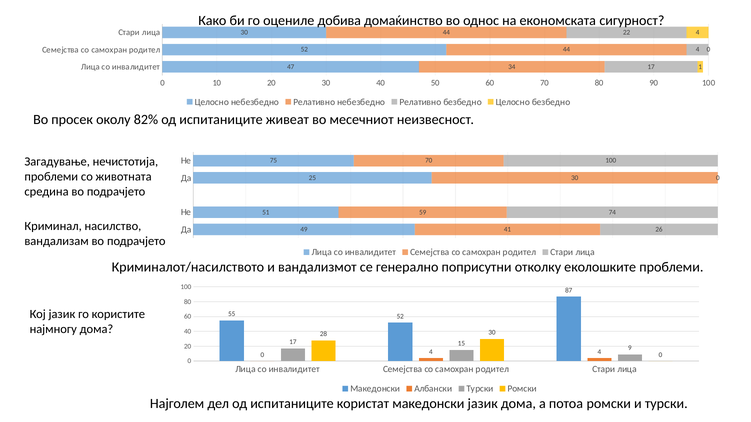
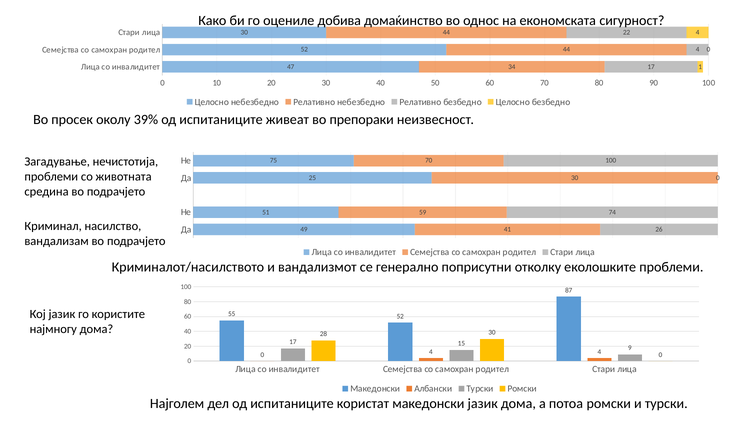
82%: 82% -> 39% (146, 120)
месечниот: месечниот -> препораки (362, 120)
